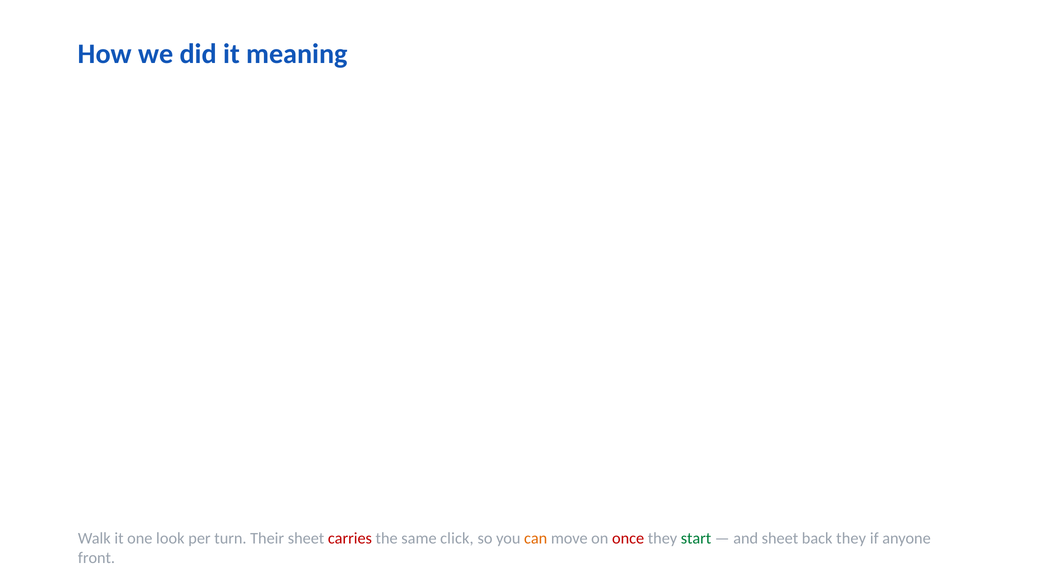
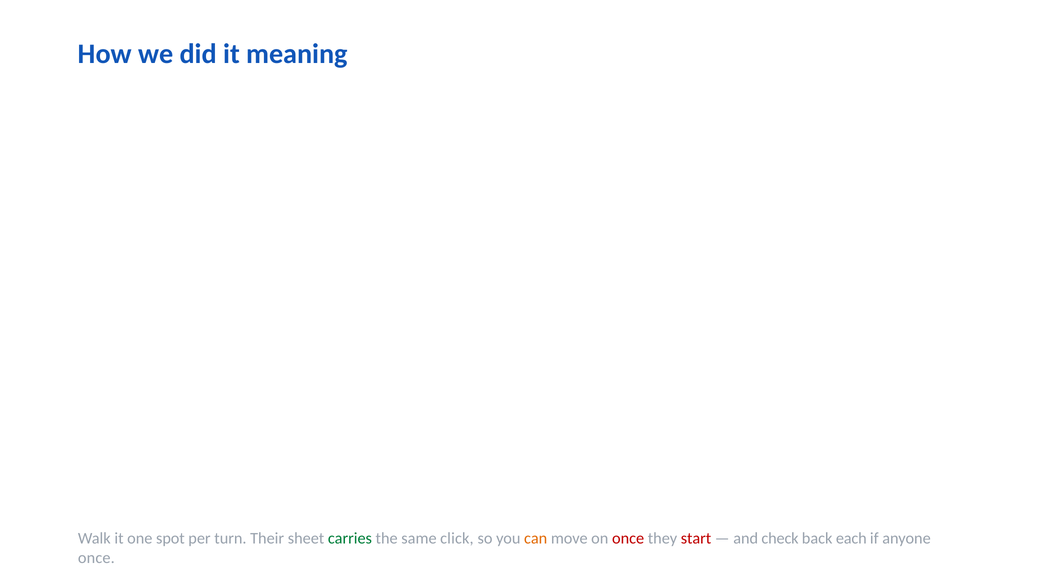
look: look -> spot (170, 538)
carries colour: red -> green (350, 538)
start colour: green -> red (696, 538)
and sheet: sheet -> check (780, 538)
back they: they -> each (851, 538)
front: front -> once (96, 558)
